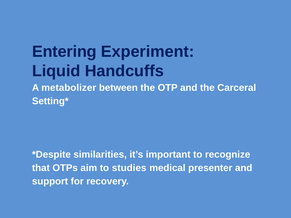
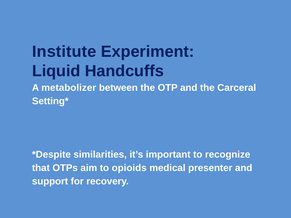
Entering: Entering -> Institute (64, 52)
studies: studies -> opioids (129, 168)
